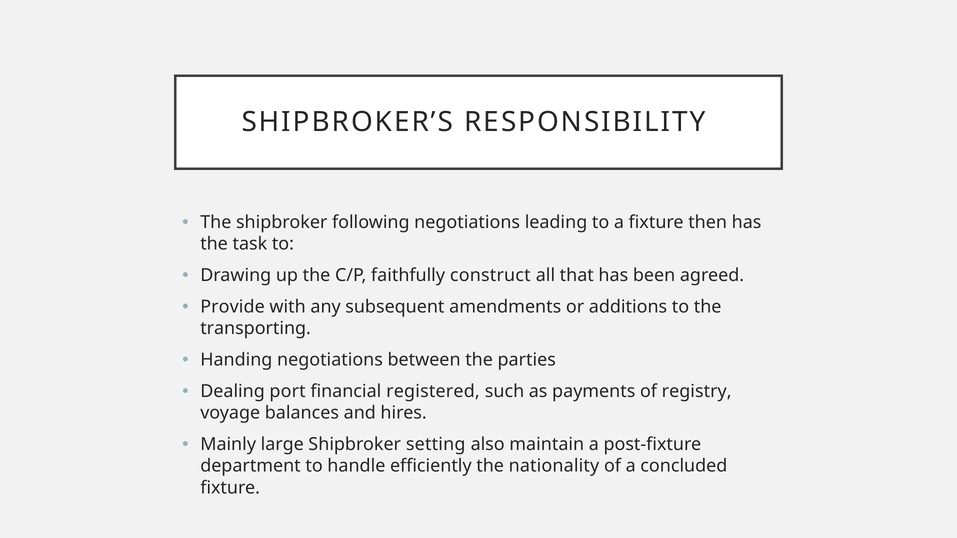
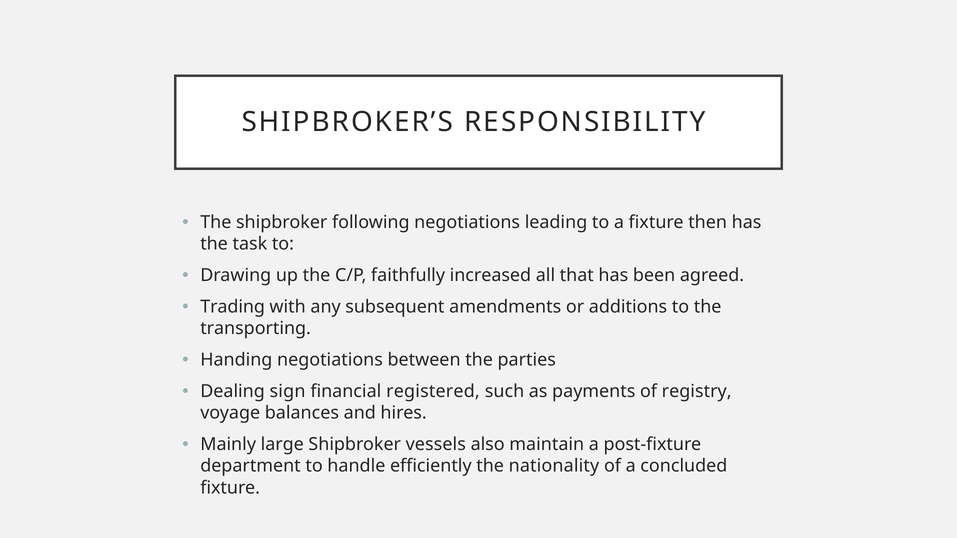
construct: construct -> increased (490, 276)
Provide: Provide -> Trading (233, 307)
port: port -> sign (288, 392)
setting: setting -> vessels (436, 445)
